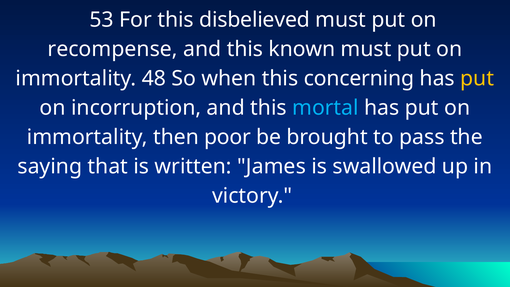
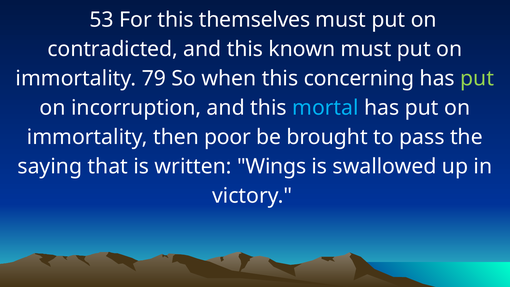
disbelieved: disbelieved -> themselves (255, 20)
recompense: recompense -> contradicted (113, 49)
48: 48 -> 79 (154, 79)
put colour: yellow -> light green (477, 79)
James: James -> Wings (272, 166)
